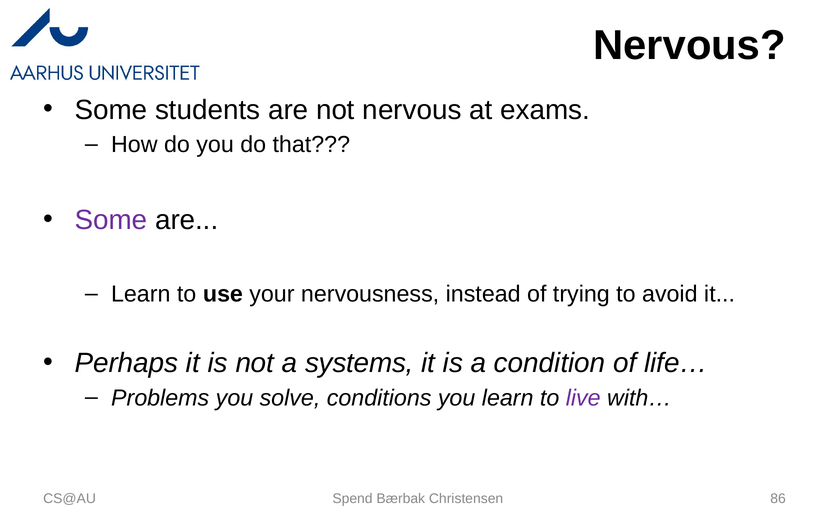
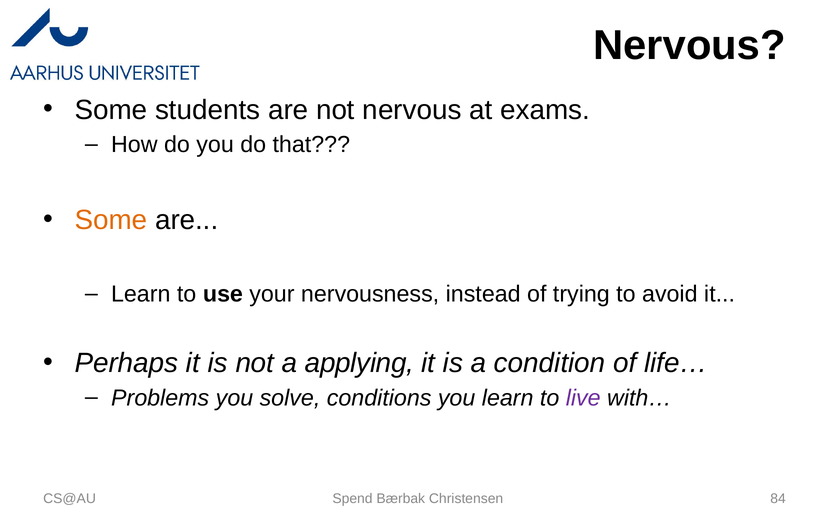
Some colour: purple -> orange (111, 220)
systems: systems -> applying (359, 364)
86: 86 -> 84 (778, 499)
